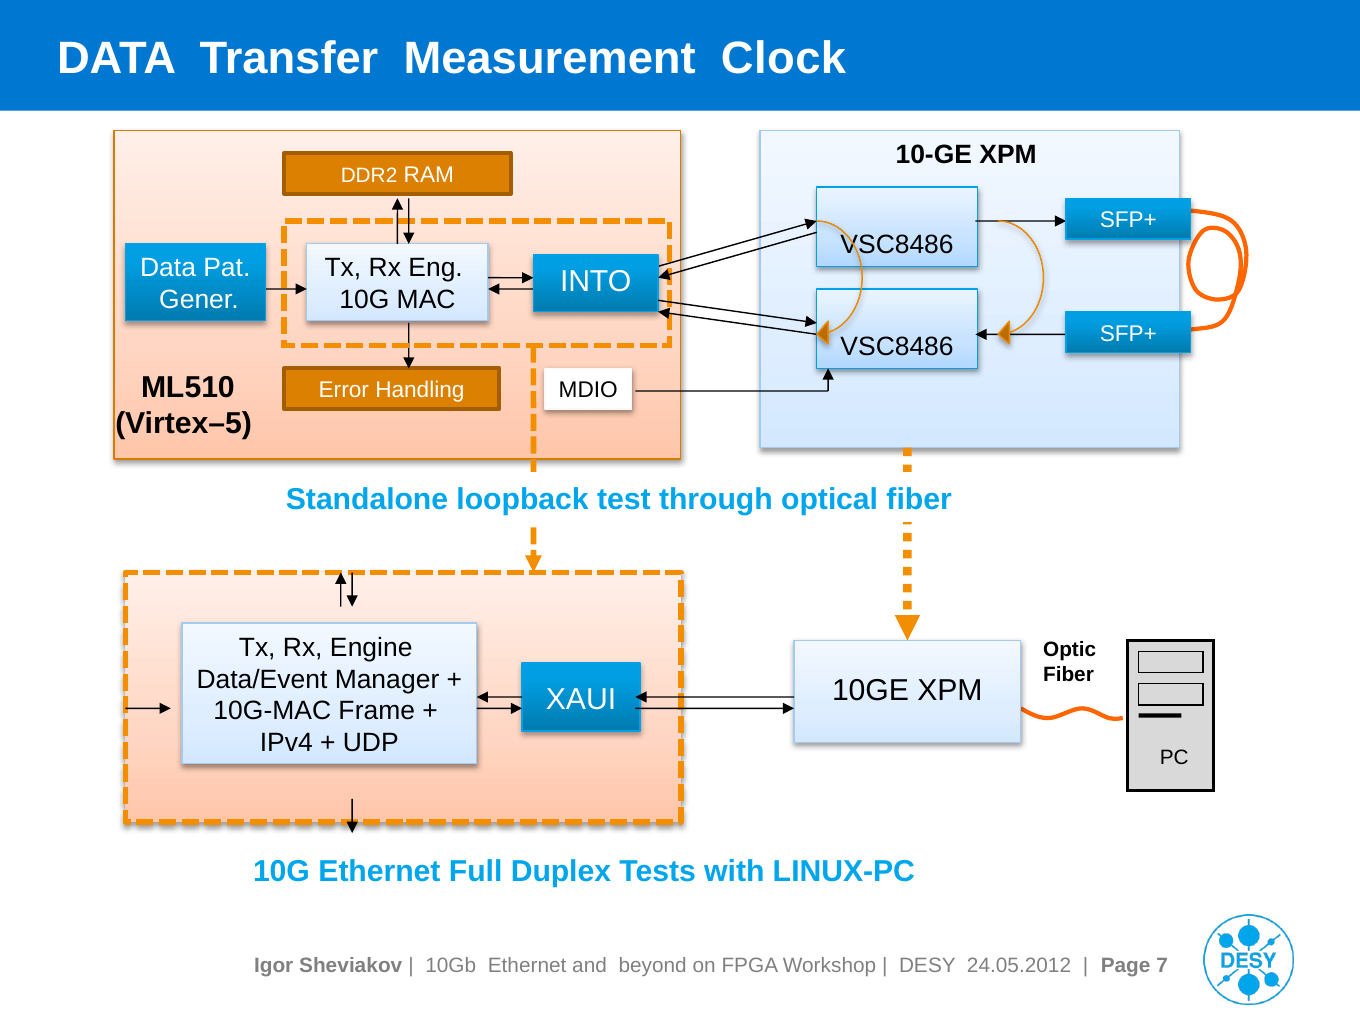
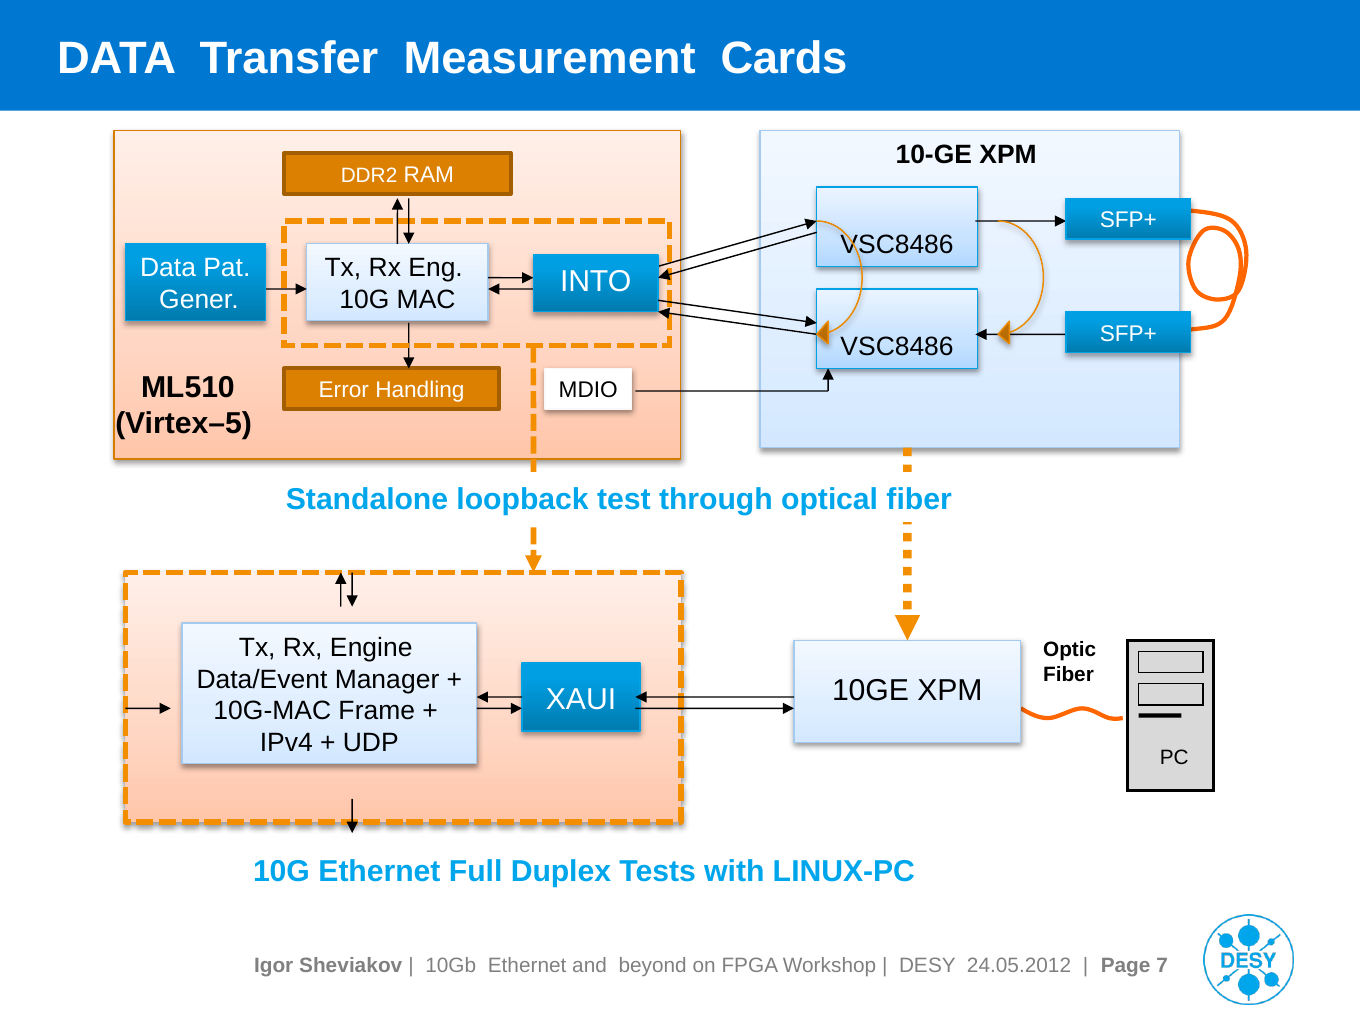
Clock: Clock -> Cards (784, 59)
